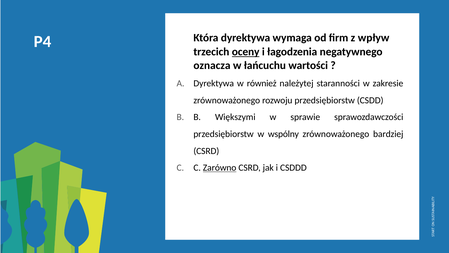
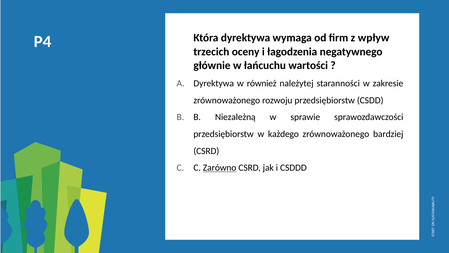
oceny underline: present -> none (246, 52)
oznacza: oznacza -> głównie (212, 65)
Większymi: Większymi -> Niezależną (235, 117)
wspólny: wspólny -> każdego (283, 134)
